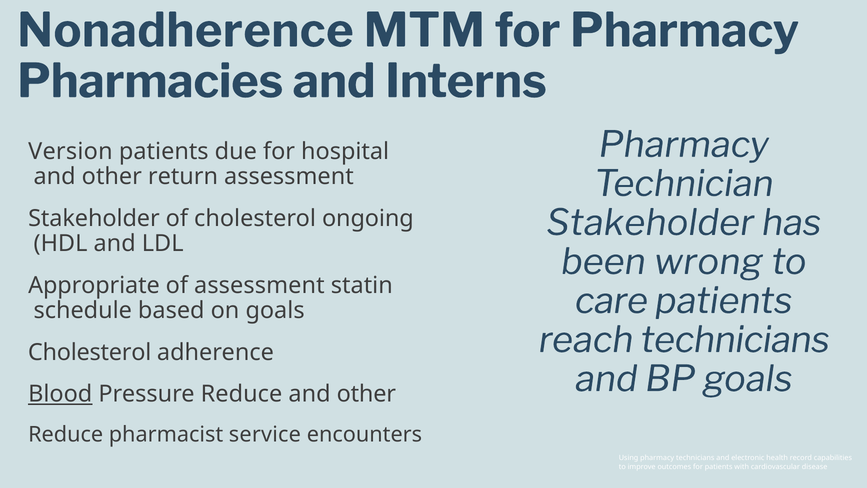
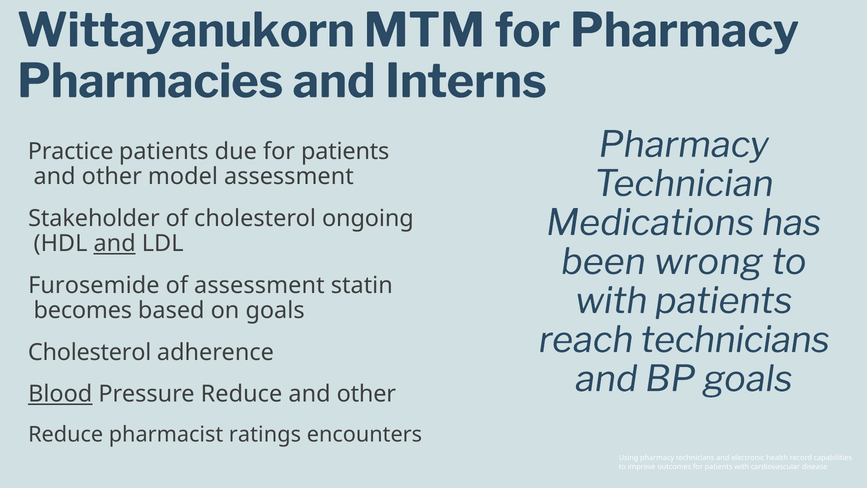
Nonadherence: Nonadherence -> Wittayanukorn (186, 31)
Version: Version -> Practice (71, 151)
due for hospital: hospital -> patients (345, 151)
return: return -> model (183, 177)
Stakeholder: Stakeholder -> Medications (650, 223)
and underline: none -> present (115, 244)
Appropriate: Appropriate -> Furosemide (94, 285)
care: care -> with (611, 301)
schedule: schedule -> becomes (83, 310)
service: service -> ratings (265, 434)
